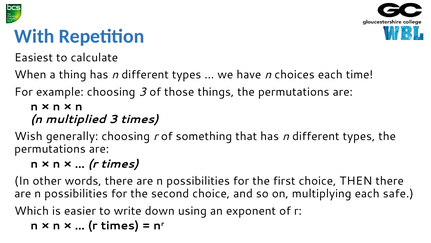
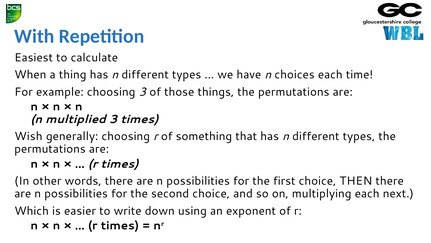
safe: safe -> next (398, 193)
